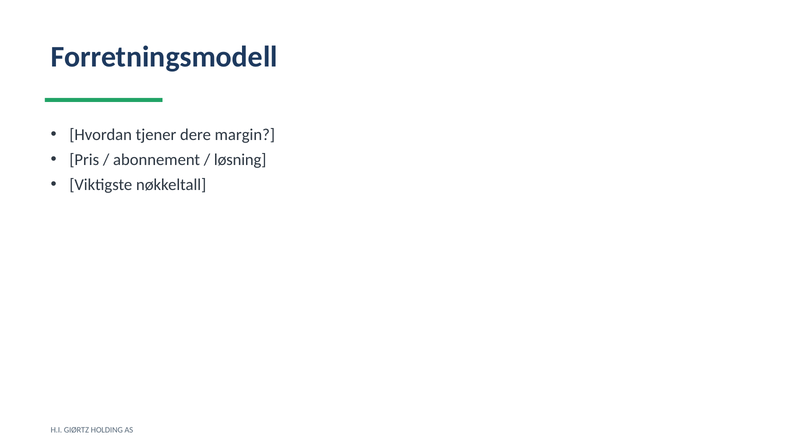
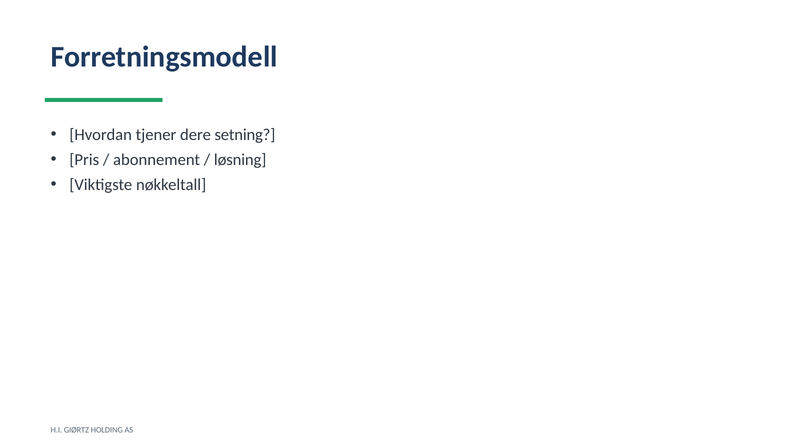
margin: margin -> setning (245, 135)
